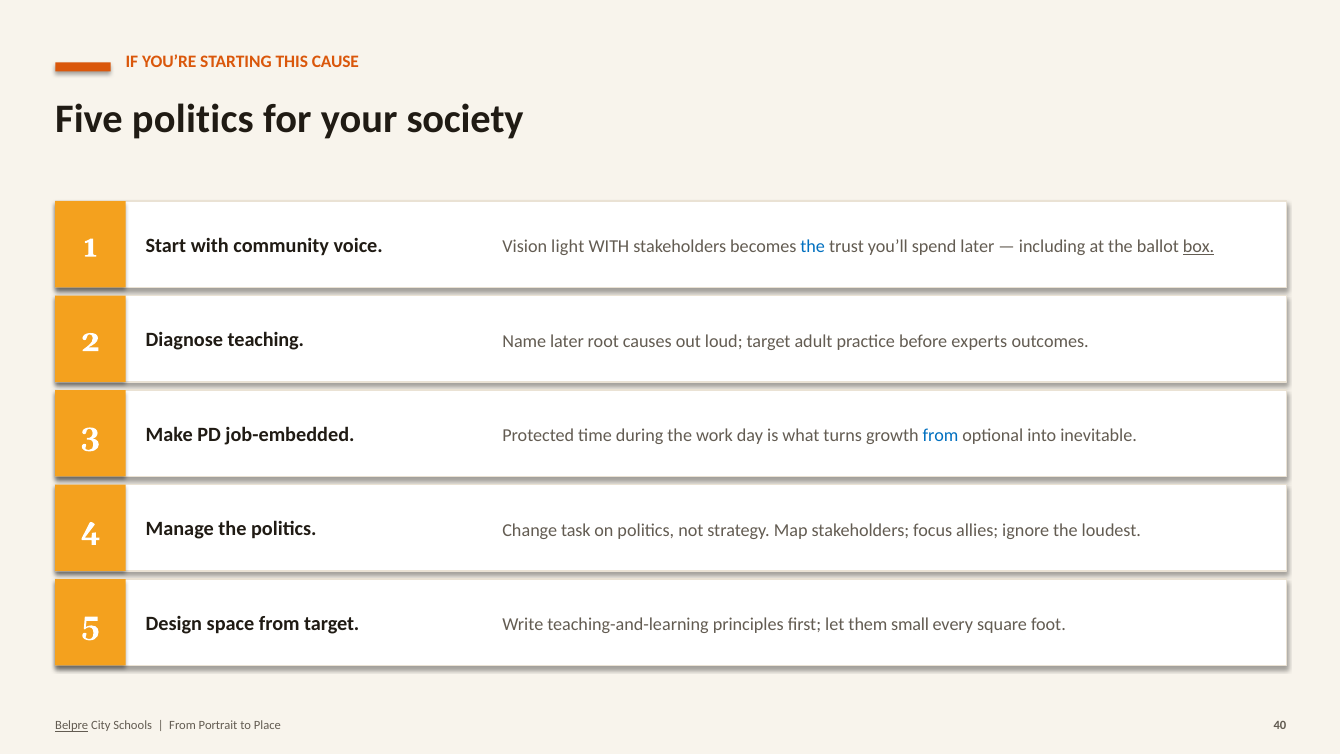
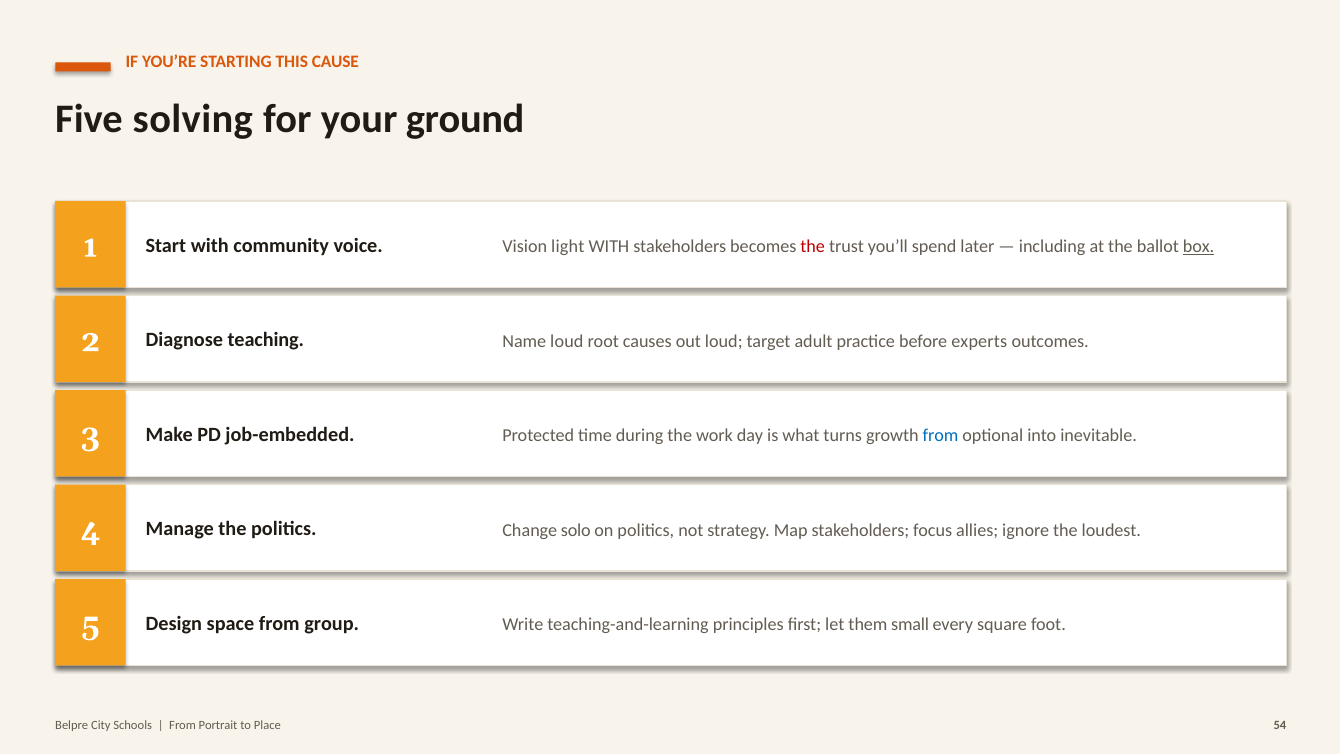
Five politics: politics -> solving (193, 120)
society: society -> ground (465, 120)
the colour: blue -> red (813, 247)
Name later: later -> loud (567, 341)
task: task -> solo (576, 530)
from target: target -> group (332, 623)
Belpre underline: present -> none (72, 725)
40: 40 -> 54 (1280, 725)
